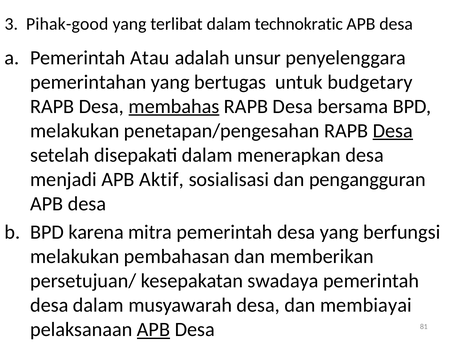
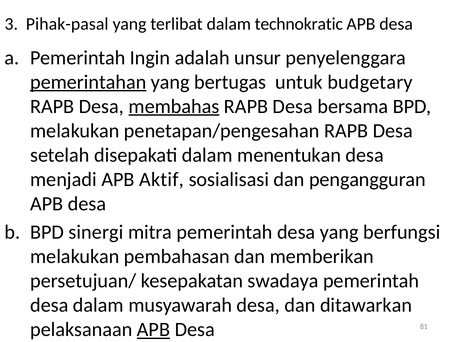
Pihak-good: Pihak-good -> Pihak-pasal (67, 24)
Atau: Atau -> Ingin (150, 58)
pemerintahan underline: none -> present (88, 82)
Desa underline: present -> none (393, 130)
menerapkan: menerapkan -> menentukan (289, 155)
karena: karena -> sinergi (96, 232)
membiayai: membiayai -> ditawarkan (366, 304)
